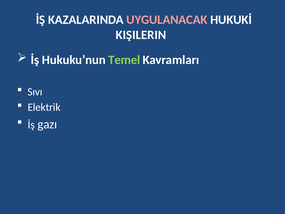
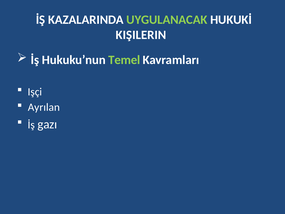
UYGULANACAK colour: pink -> light green (167, 20)
Sıvı: Sıvı -> Işçi (35, 92)
Elektrik: Elektrik -> Ayrılan (44, 107)
